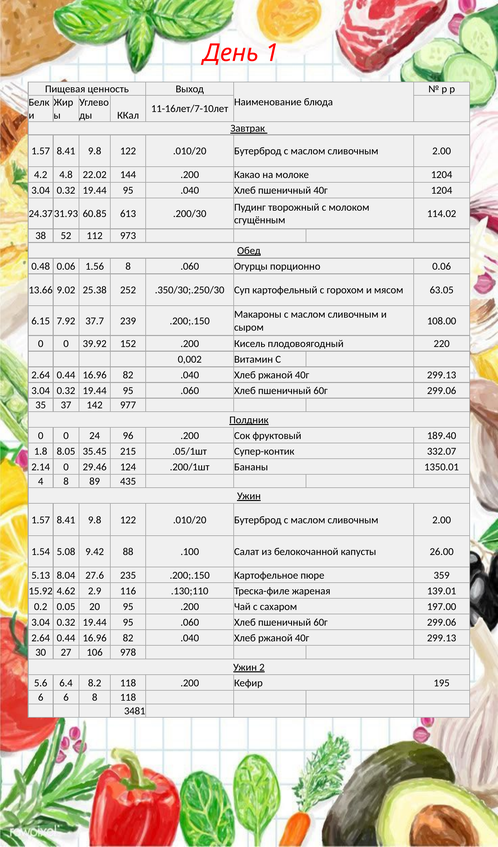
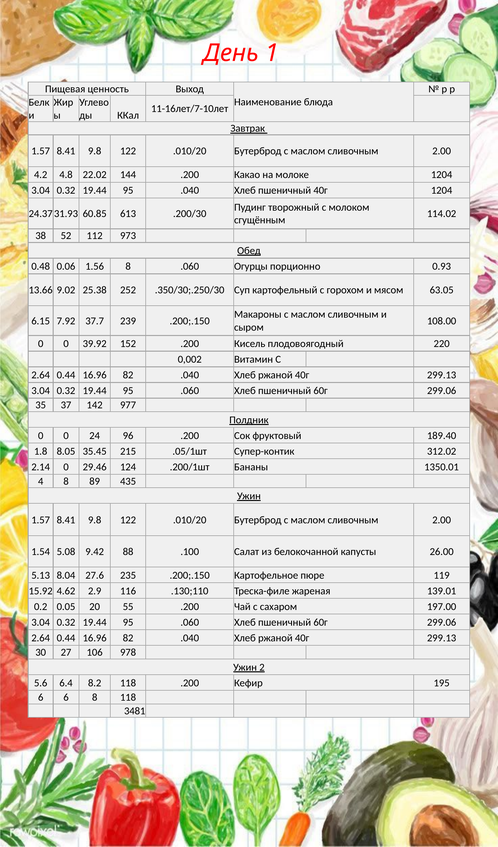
порционно 0.06: 0.06 -> 0.93 (442, 266)
332.07: 332.07 -> 312.02 (442, 451)
359: 359 -> 119 (442, 575)
20 95: 95 -> 55 (128, 606)
